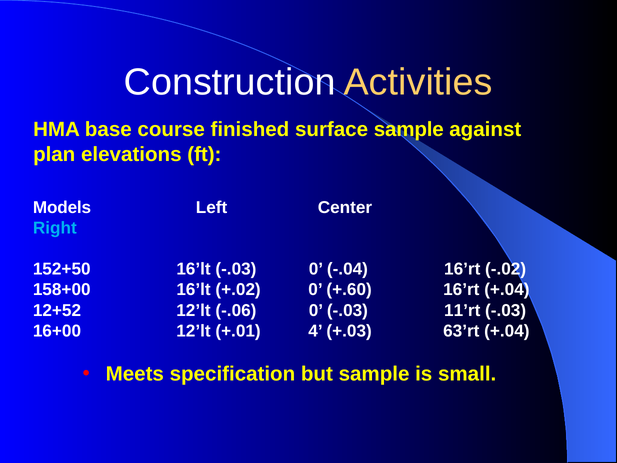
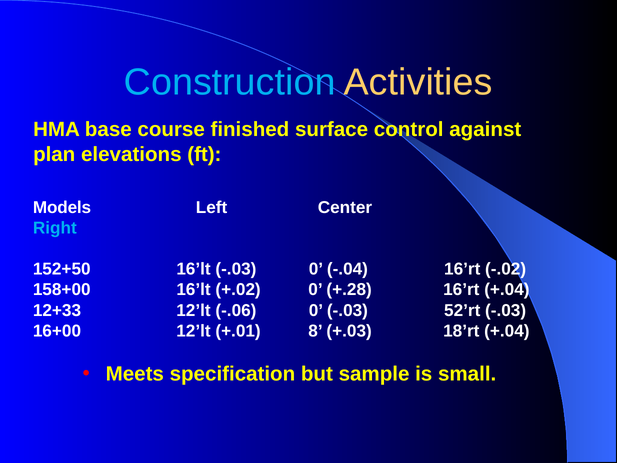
Construction colour: white -> light blue (230, 82)
surface sample: sample -> control (409, 130)
+.60: +.60 -> +.28 (349, 290)
12+52: 12+52 -> 12+33 (57, 310)
11’rt: 11’rt -> 52’rt (462, 310)
4: 4 -> 8 (316, 331)
63’rt: 63’rt -> 18’rt (461, 331)
